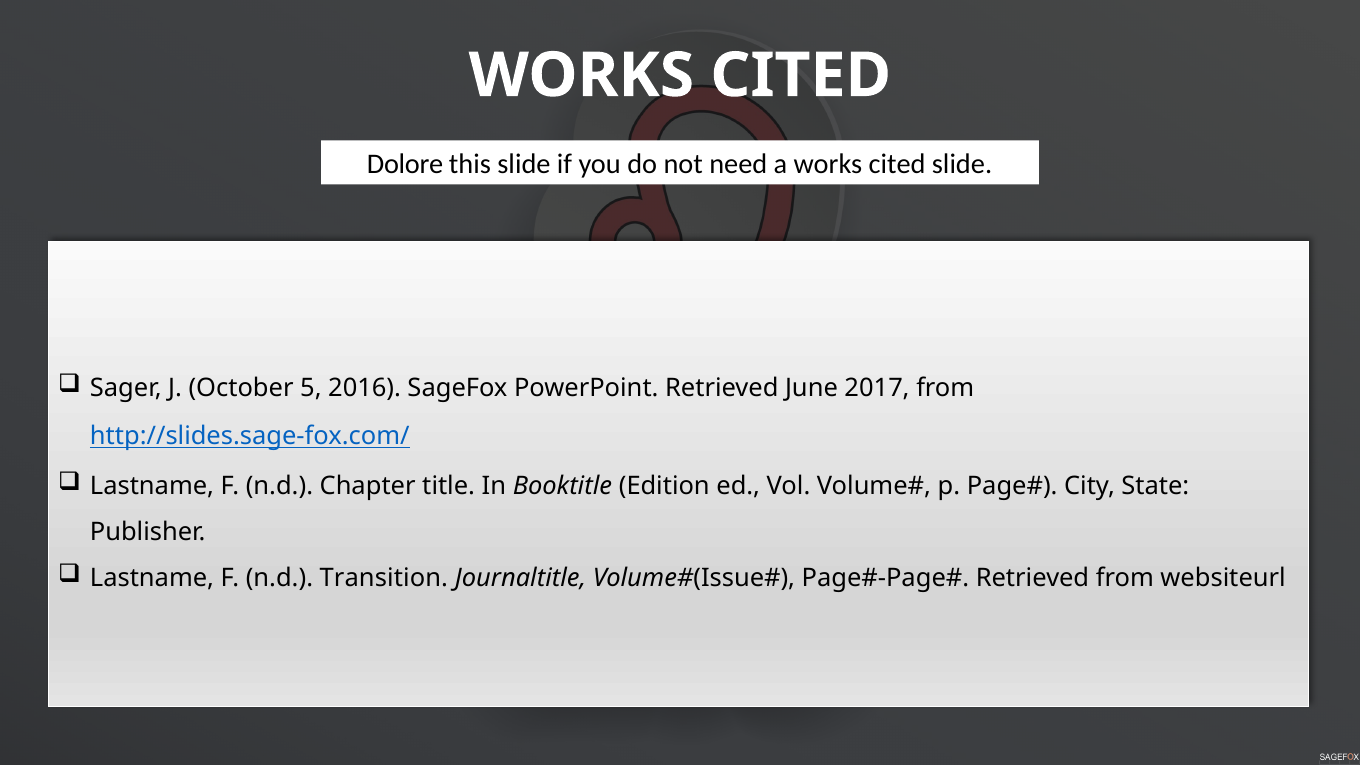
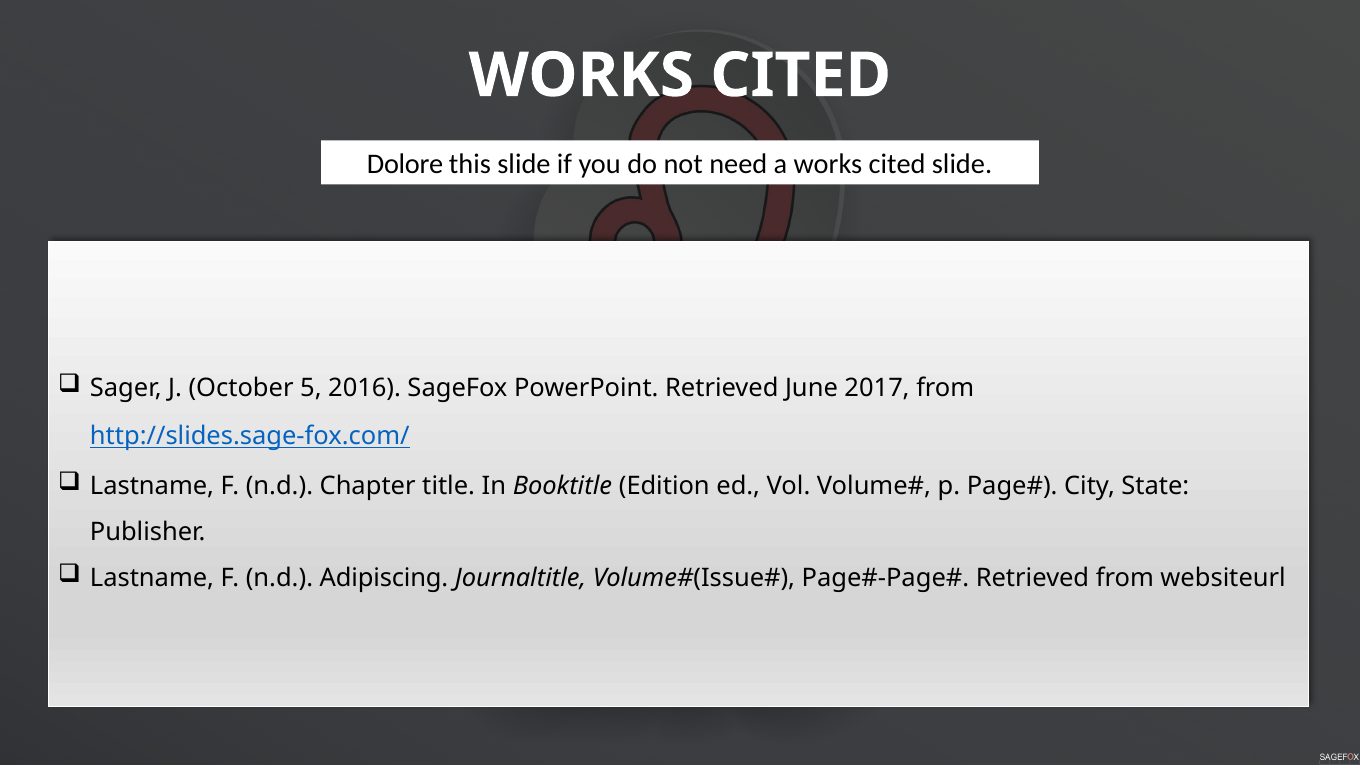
Transition: Transition -> Adipiscing (384, 578)
